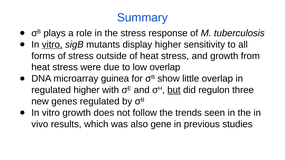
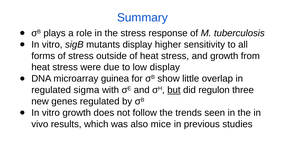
vitro underline: present -> none (52, 45)
low overlap: overlap -> display (165, 67)
regulated higher: higher -> sigma (86, 90)
gene: gene -> mice (161, 124)
